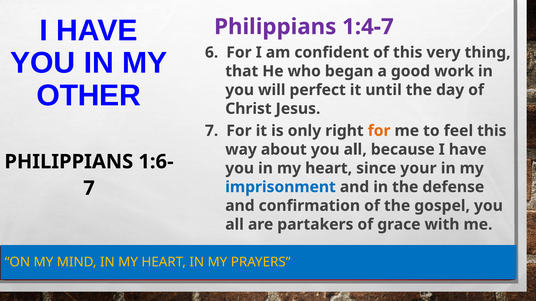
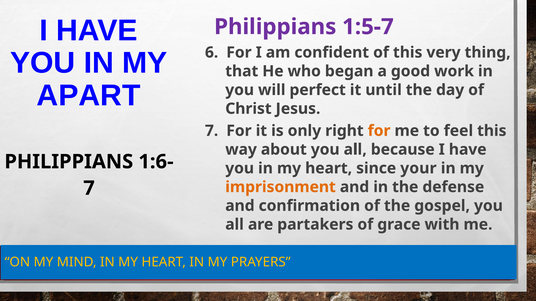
1:4-7: 1:4-7 -> 1:5-7 (368, 27)
OTHER: OTHER -> APART (89, 96)
imprisonment colour: blue -> orange (281, 187)
